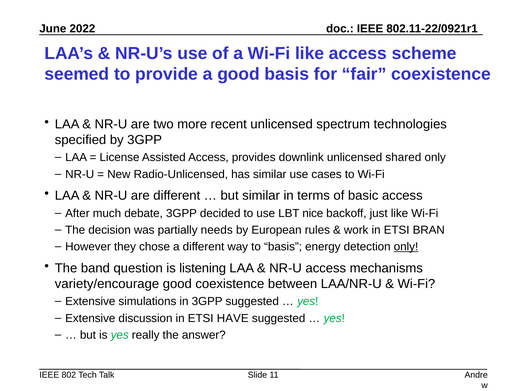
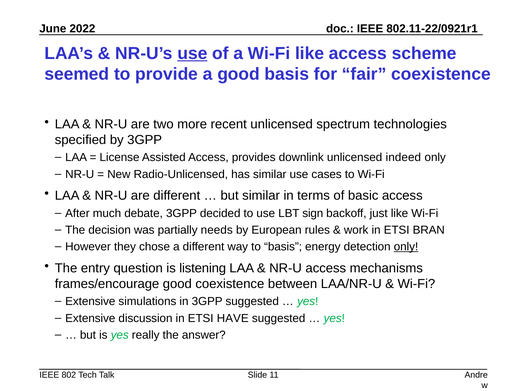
use underline: none -> present (192, 53)
shared: shared -> indeed (403, 158)
nice: nice -> sign (313, 214)
band: band -> entry (95, 269)
variety/encourage: variety/encourage -> frames/encourage (107, 284)
